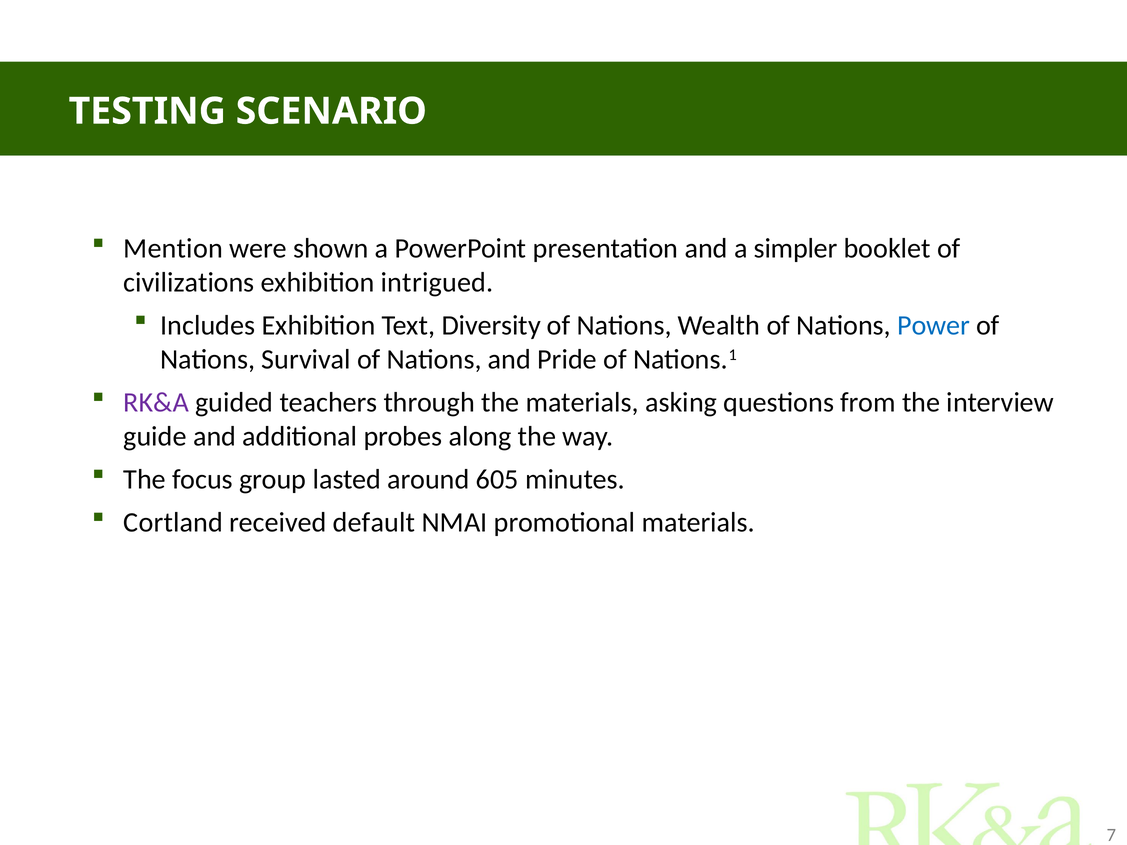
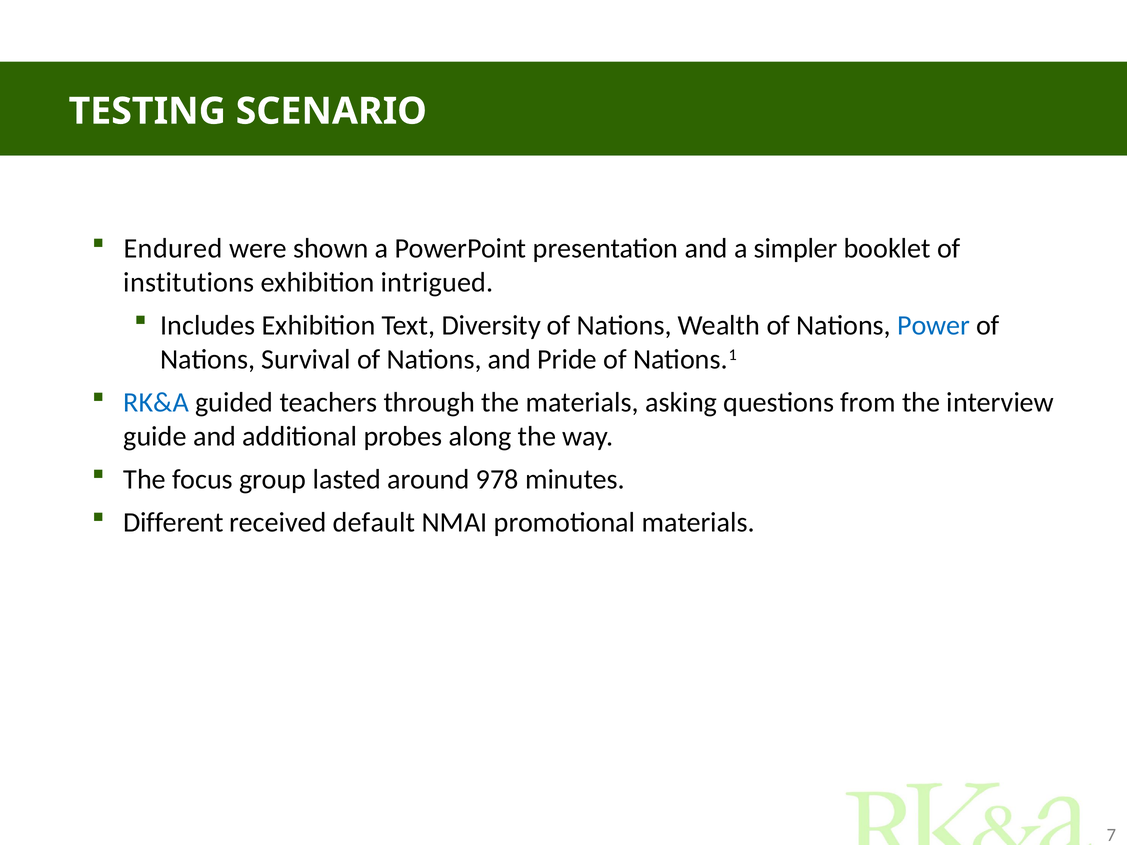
Mention: Mention -> Endured (173, 248)
civilizations: civilizations -> institutions (189, 282)
RK&A colour: purple -> blue (156, 403)
605: 605 -> 978 (497, 480)
Cortland: Cortland -> Different (173, 523)
